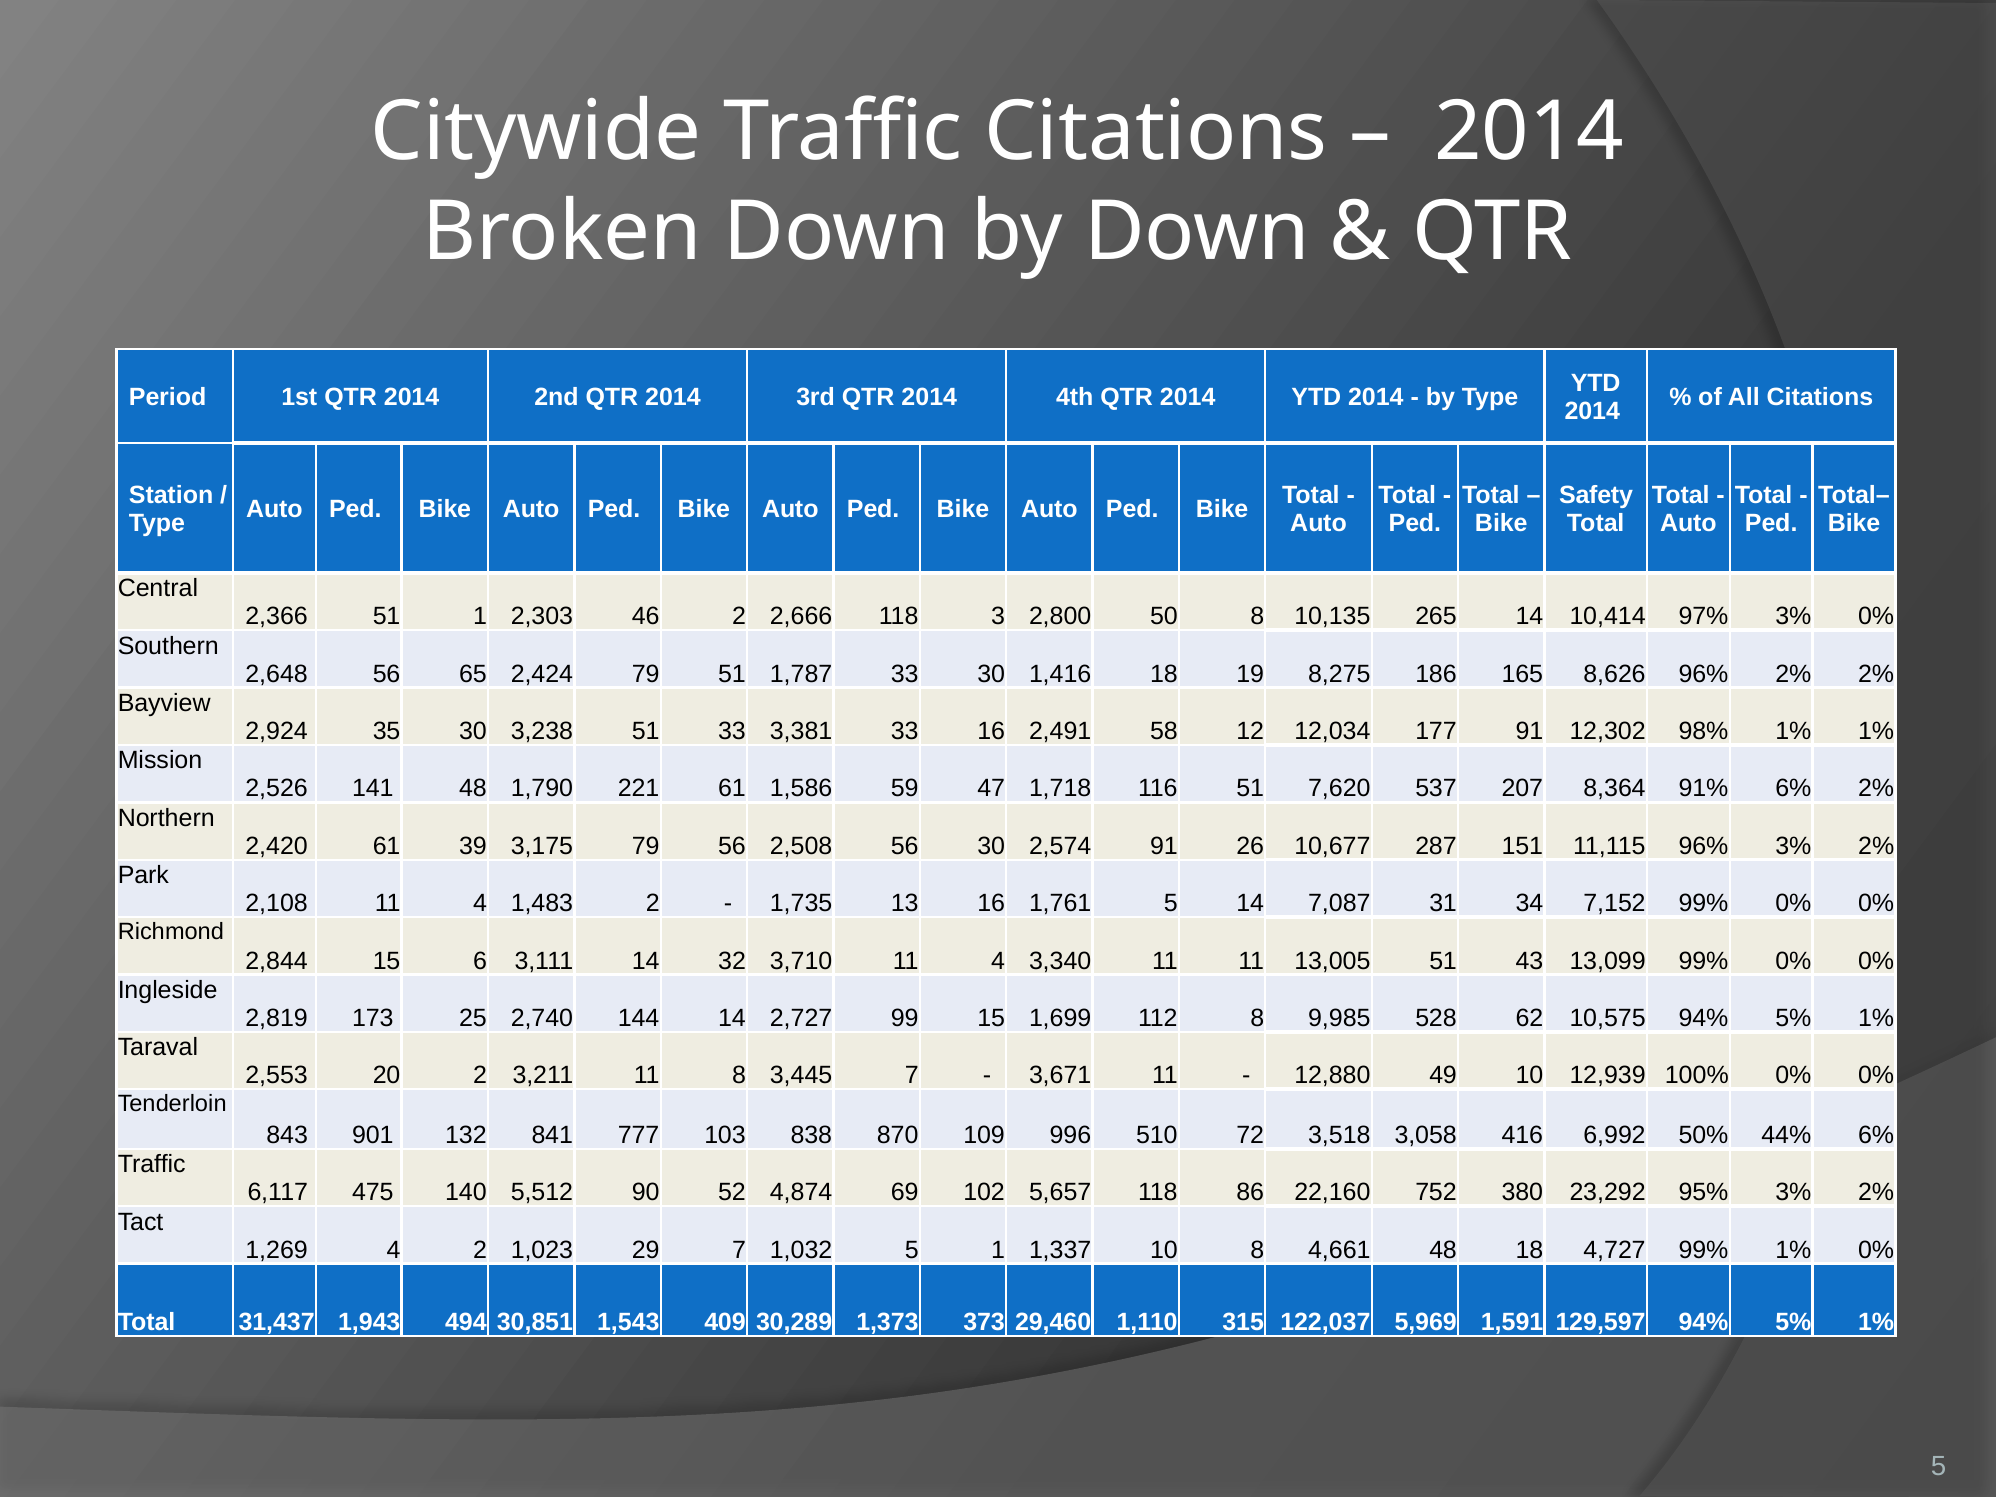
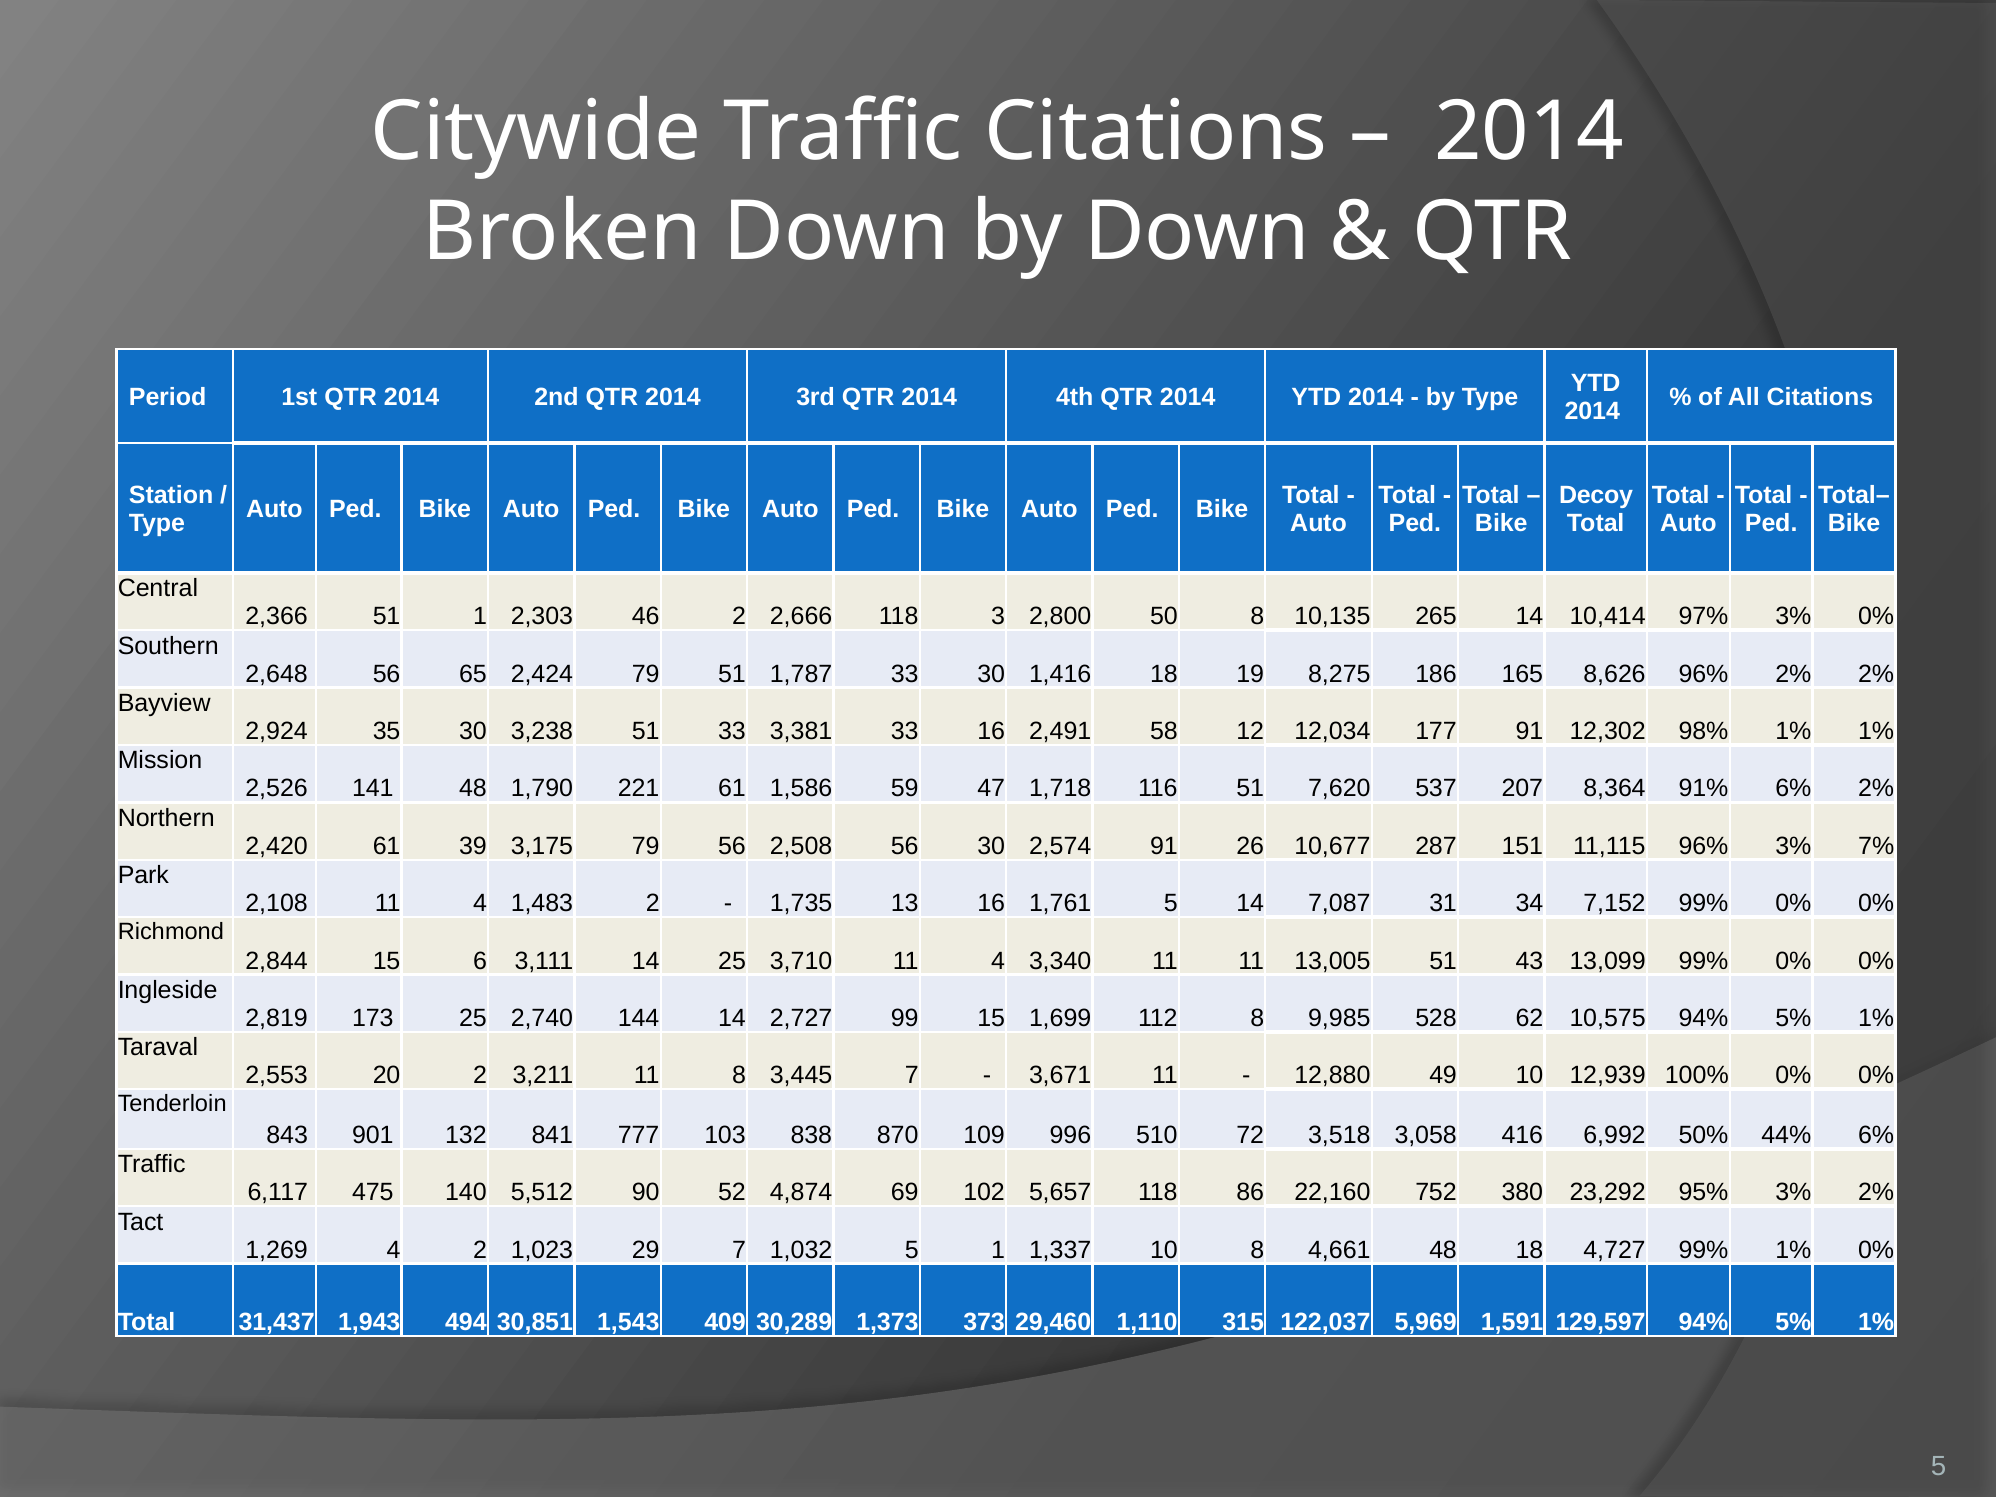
Safety: Safety -> Decoy (1596, 495)
96% 3% 2%: 2% -> 7% (1876, 846)
14 32: 32 -> 25 (732, 961)
